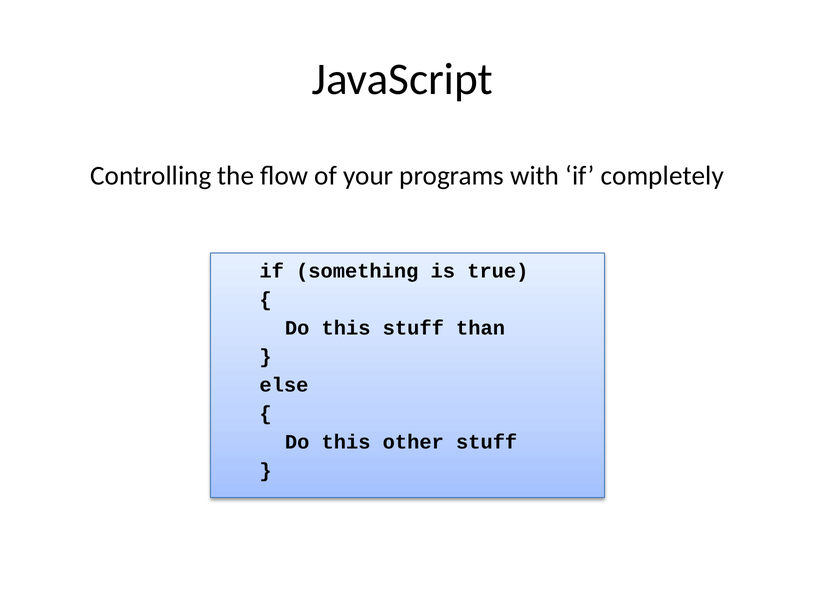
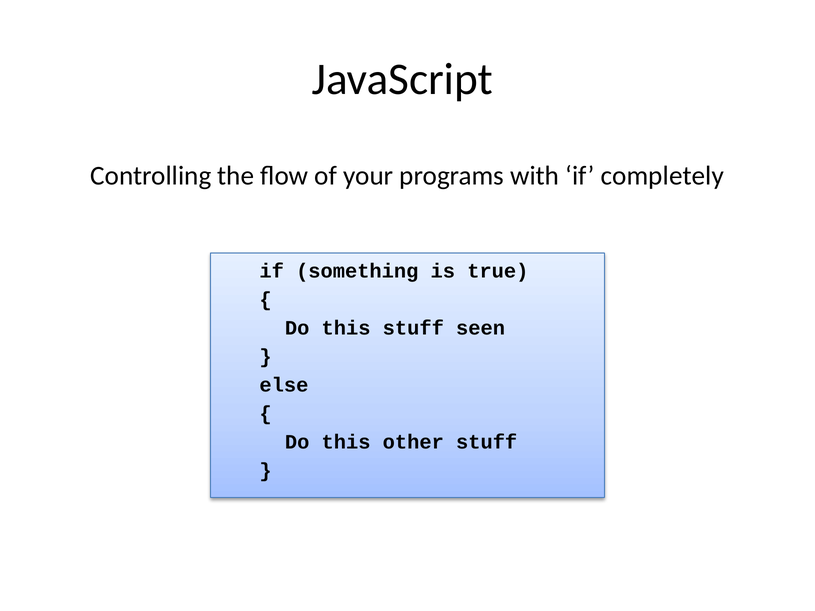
than: than -> seen (481, 328)
